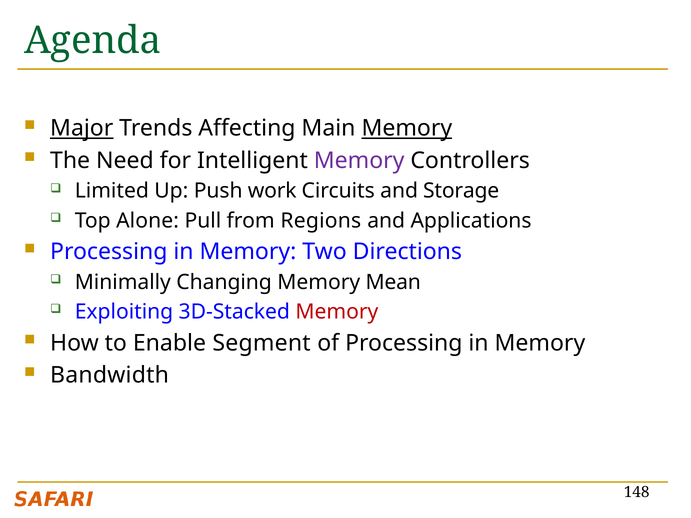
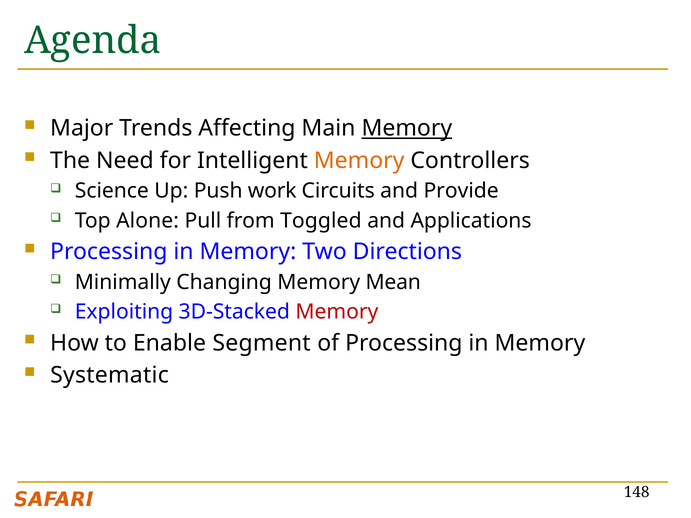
Major underline: present -> none (82, 128)
Memory colour: purple -> orange (359, 161)
Limited: Limited -> Science (112, 191)
Storage: Storage -> Provide (461, 191)
Regions: Regions -> Toggled (321, 221)
Bandwidth: Bandwidth -> Systematic (110, 375)
